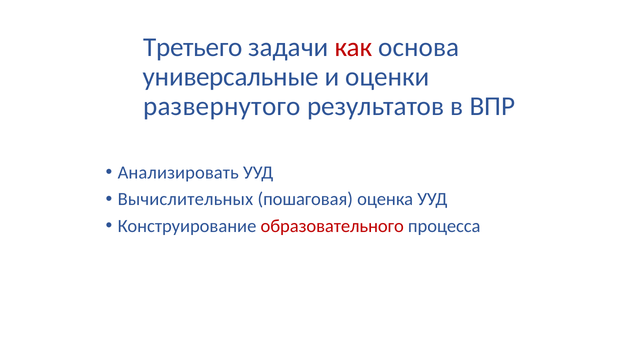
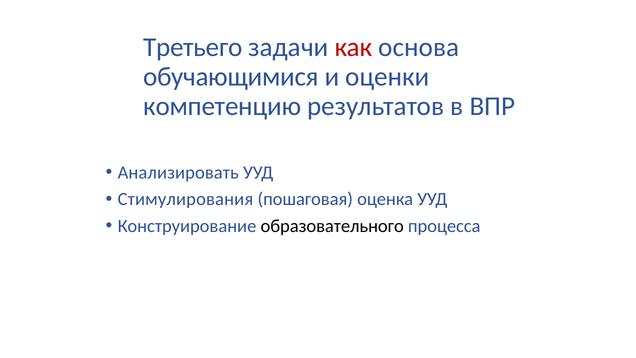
универсальные: универсальные -> обучающимися (231, 77)
развернутого: развернутого -> компетенцию (222, 106)
Вычислительных: Вычислительных -> Стимулирования (185, 199)
образовательного colour: red -> black (332, 226)
